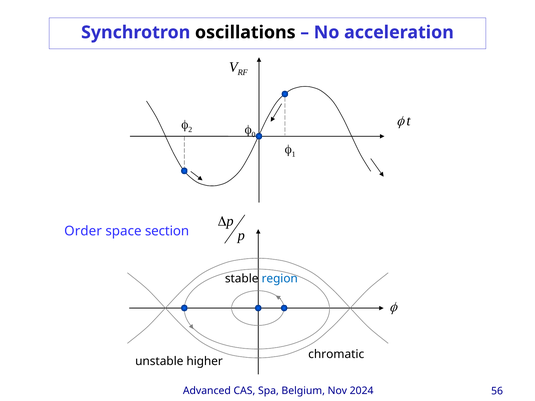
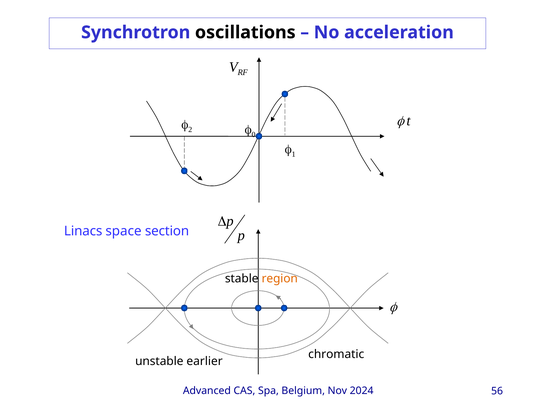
Order: Order -> Linacs (83, 231)
region colour: blue -> orange (280, 279)
higher: higher -> earlier (205, 361)
